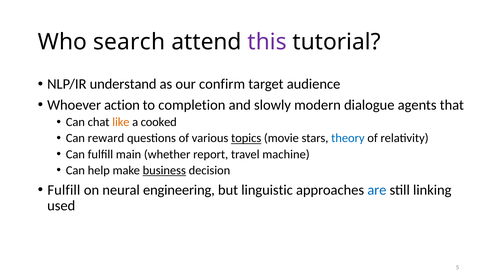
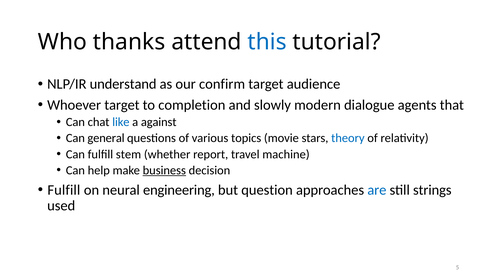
search: search -> thanks (129, 42)
this colour: purple -> blue (267, 42)
Whoever action: action -> target (122, 105)
like colour: orange -> blue (121, 122)
cooked: cooked -> against (159, 122)
reward: reward -> general (106, 138)
topics underline: present -> none (246, 138)
main: main -> stem (129, 154)
linguistic: linguistic -> question (267, 190)
linking: linking -> strings (432, 190)
